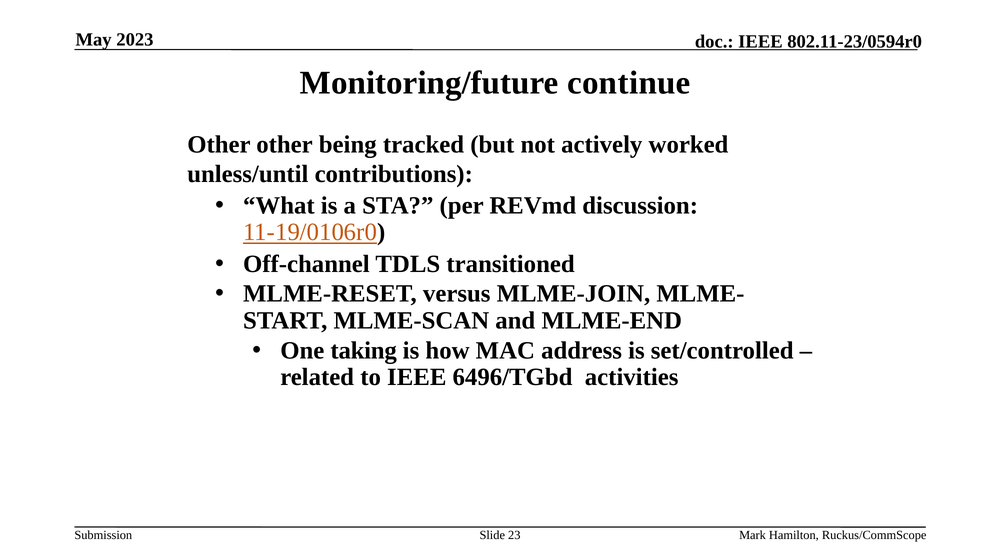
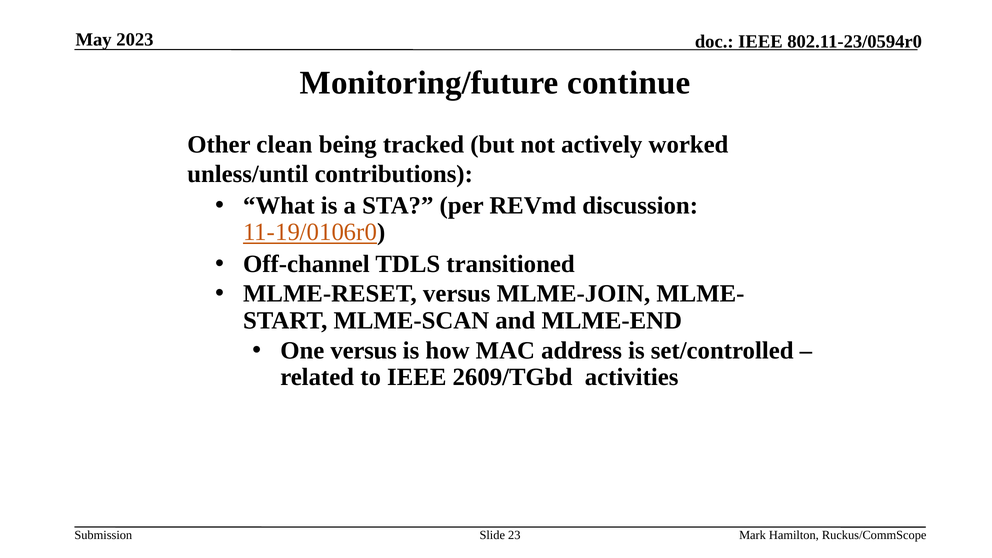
Other other: other -> clean (284, 144)
One taking: taking -> versus (364, 350)
6496/TGbd: 6496/TGbd -> 2609/TGbd (513, 377)
